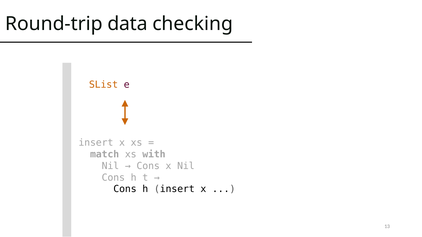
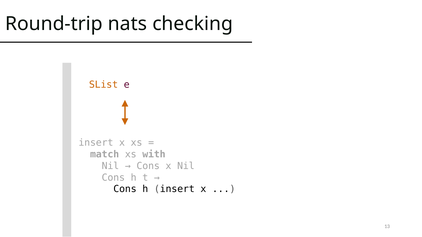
data: data -> nats (127, 24)
